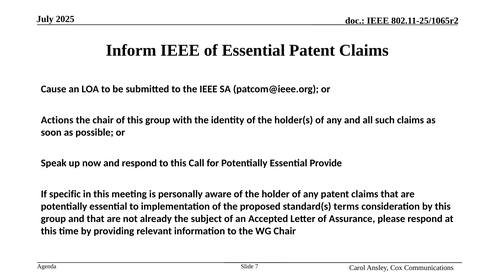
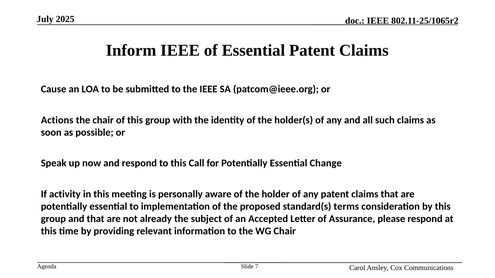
Provide: Provide -> Change (326, 164)
specific: specific -> activity (65, 194)
